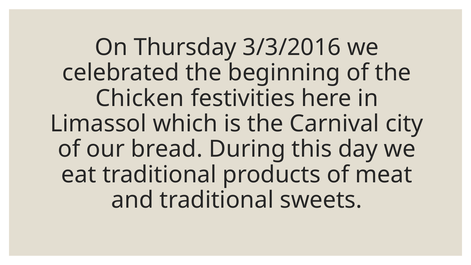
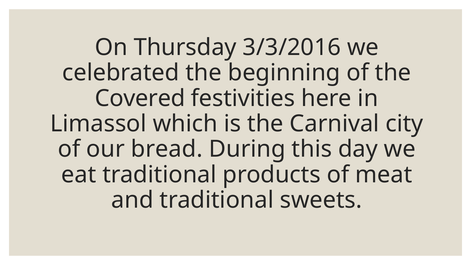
Chicken: Chicken -> Covered (140, 98)
